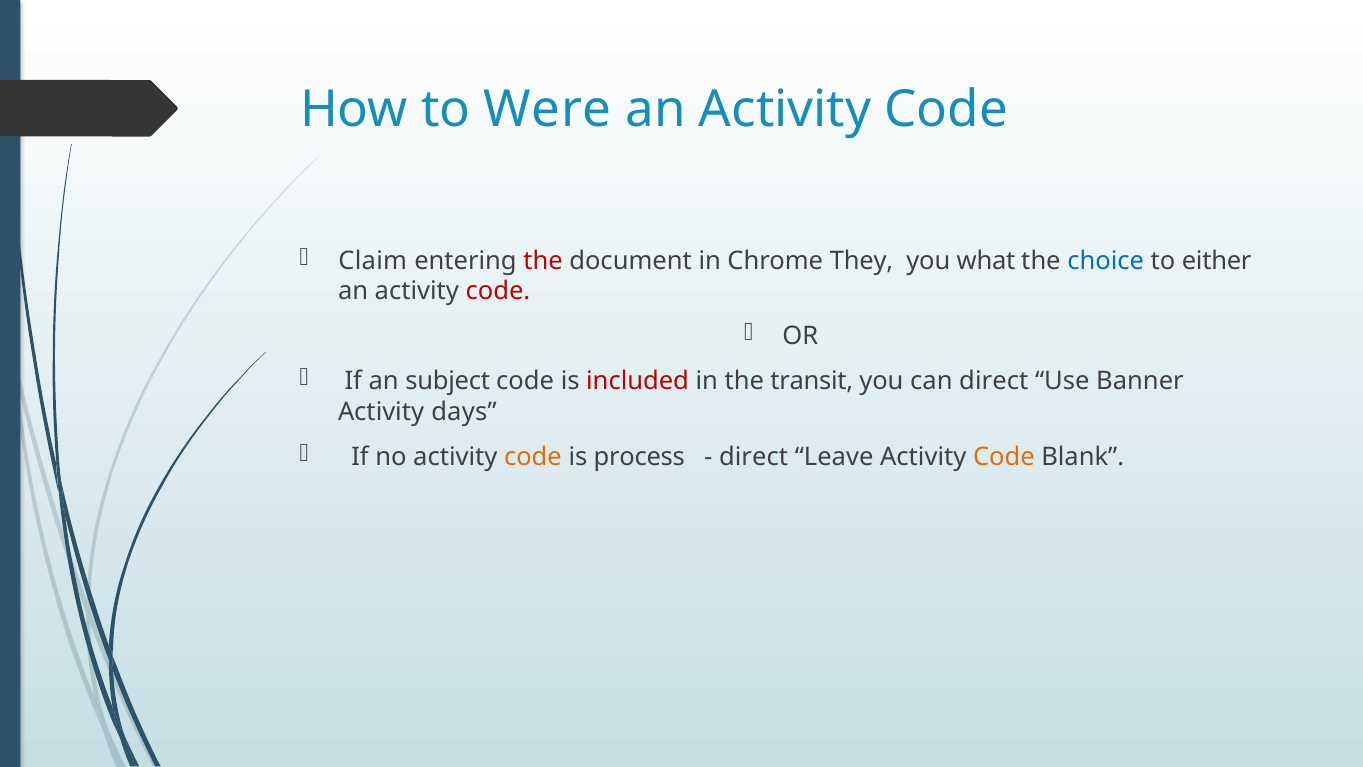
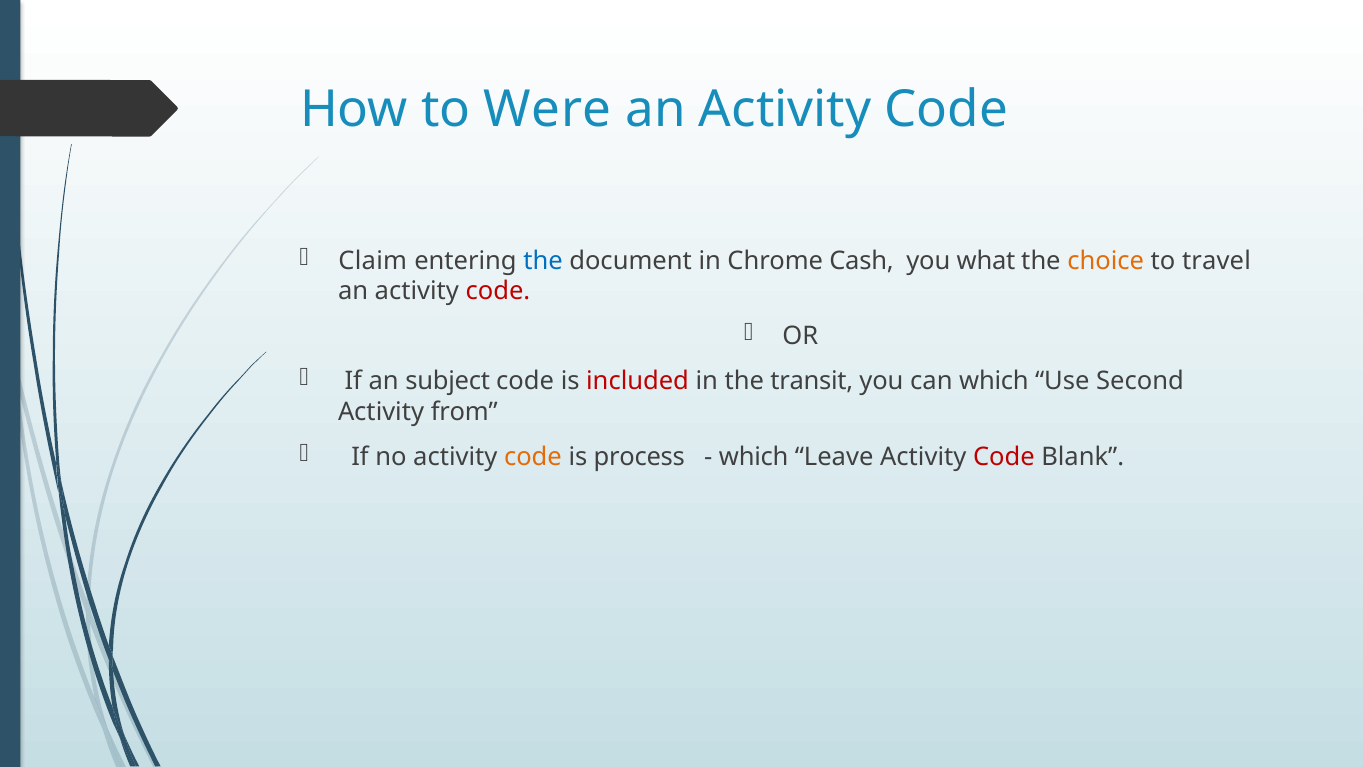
the colour: red -> blue (543, 261)
They: They -> Cash (862, 261)
choice colour: blue -> orange (1106, 261)
either: either -> travel (1216, 261)
can direct: direct -> which (994, 381)
Banner: Banner -> Second (1140, 381)
days: days -> from (464, 412)
direct: direct -> which (754, 457)
Code colour: orange -> red (1004, 457)
